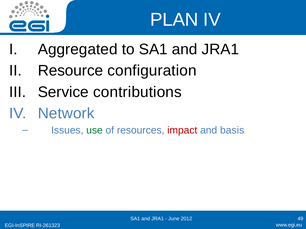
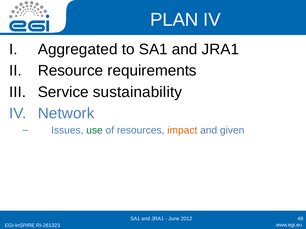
configuration: configuration -> requirements (152, 71)
contributions: contributions -> sustainability (137, 92)
impact colour: red -> orange (182, 131)
basis: basis -> given (232, 131)
